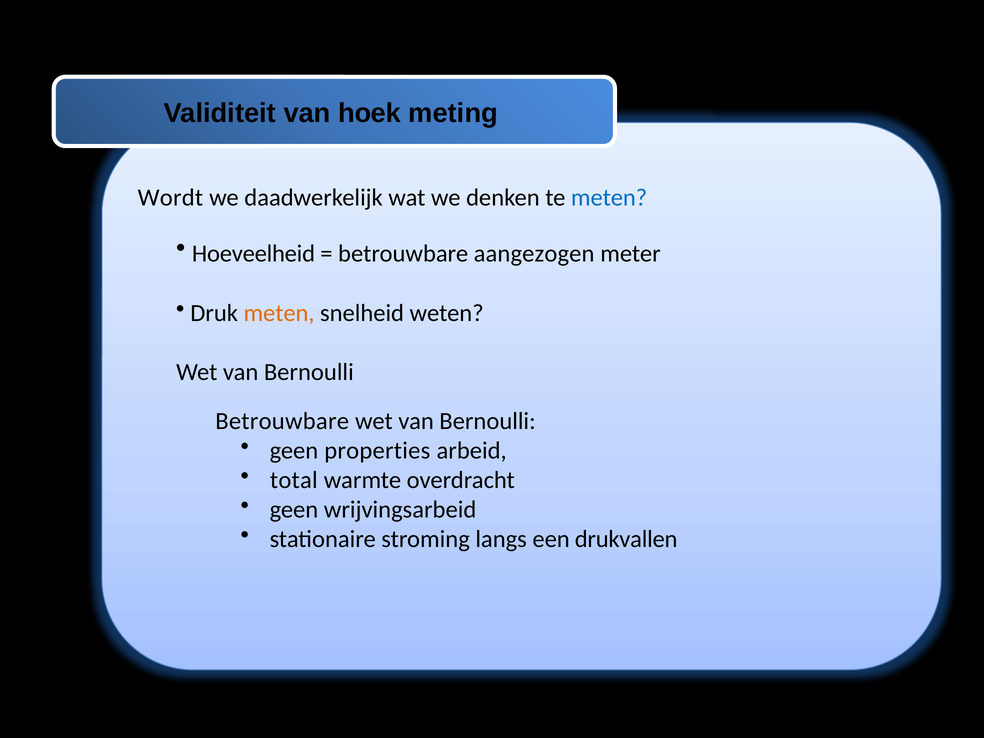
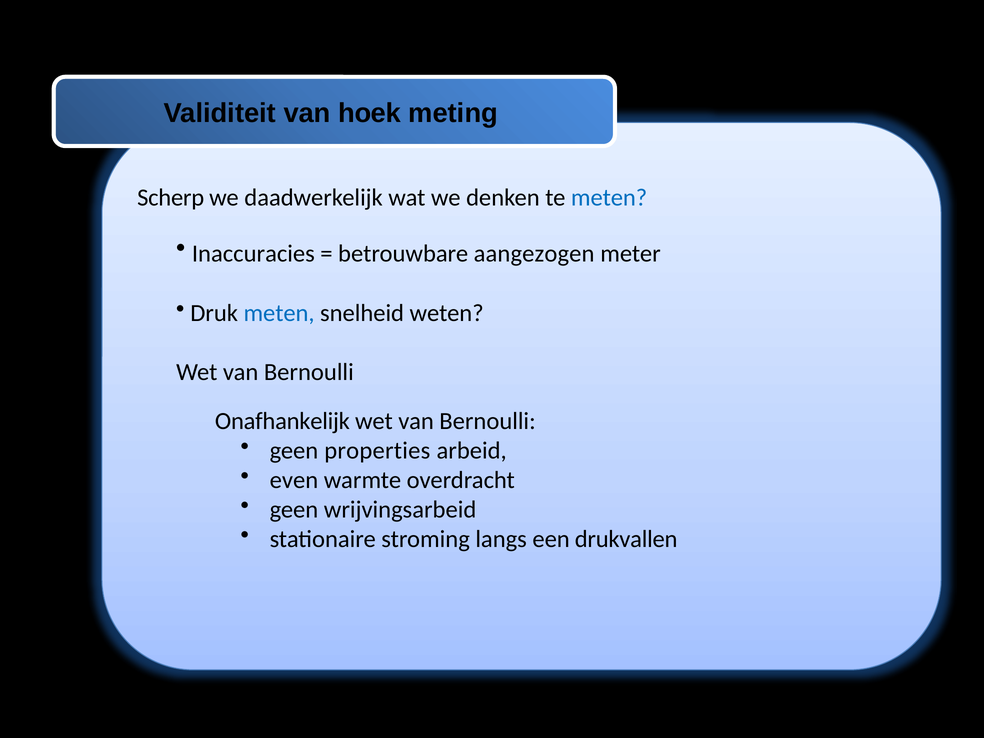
Wordt: Wordt -> Scherp (171, 198)
Hoeveelheid: Hoeveelheid -> Inaccuracies (253, 254)
meten colour: orange -> blue (279, 313)
Betrouwbare: Betrouwbare -> Onafhankelijk (282, 421)
total: total -> even (294, 480)
